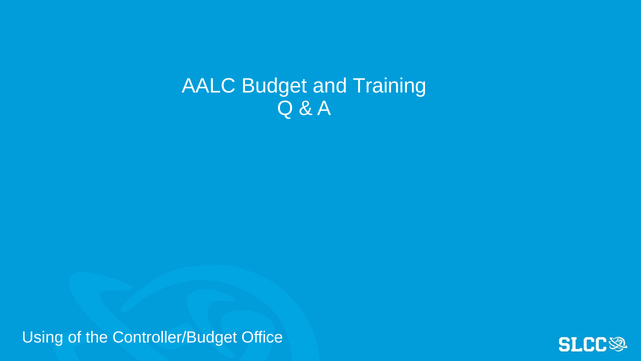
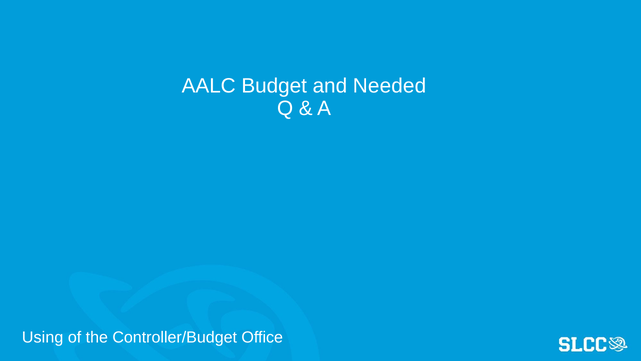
Training: Training -> Needed (390, 86)
